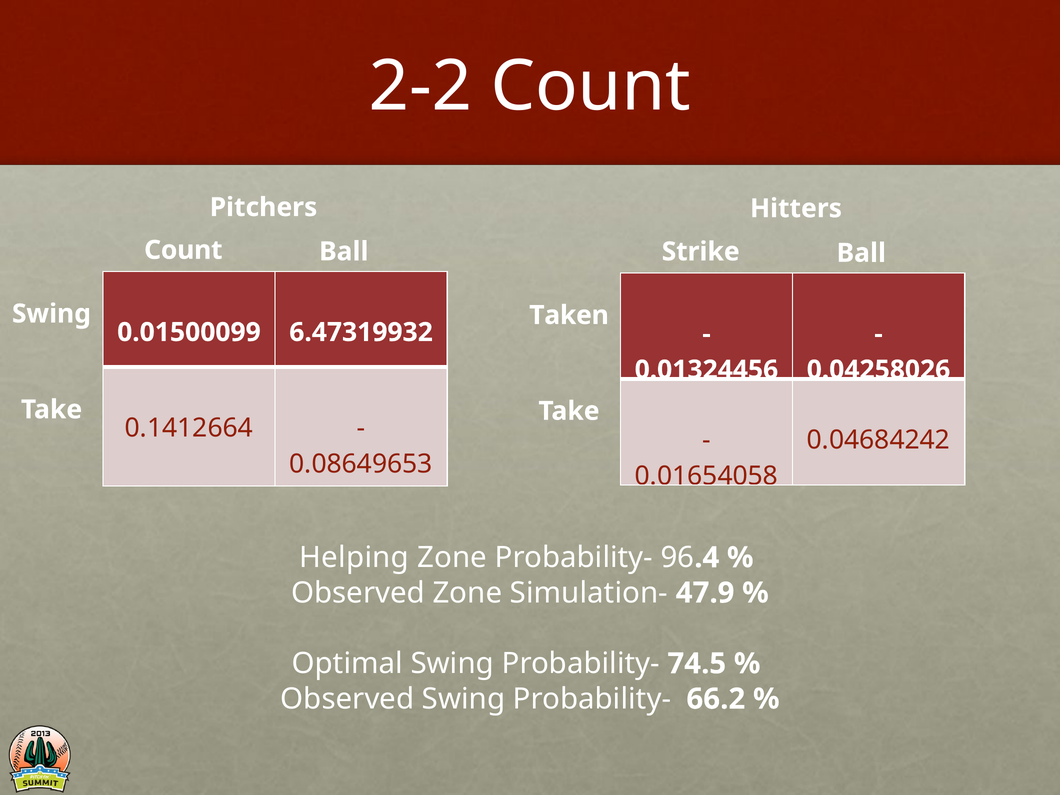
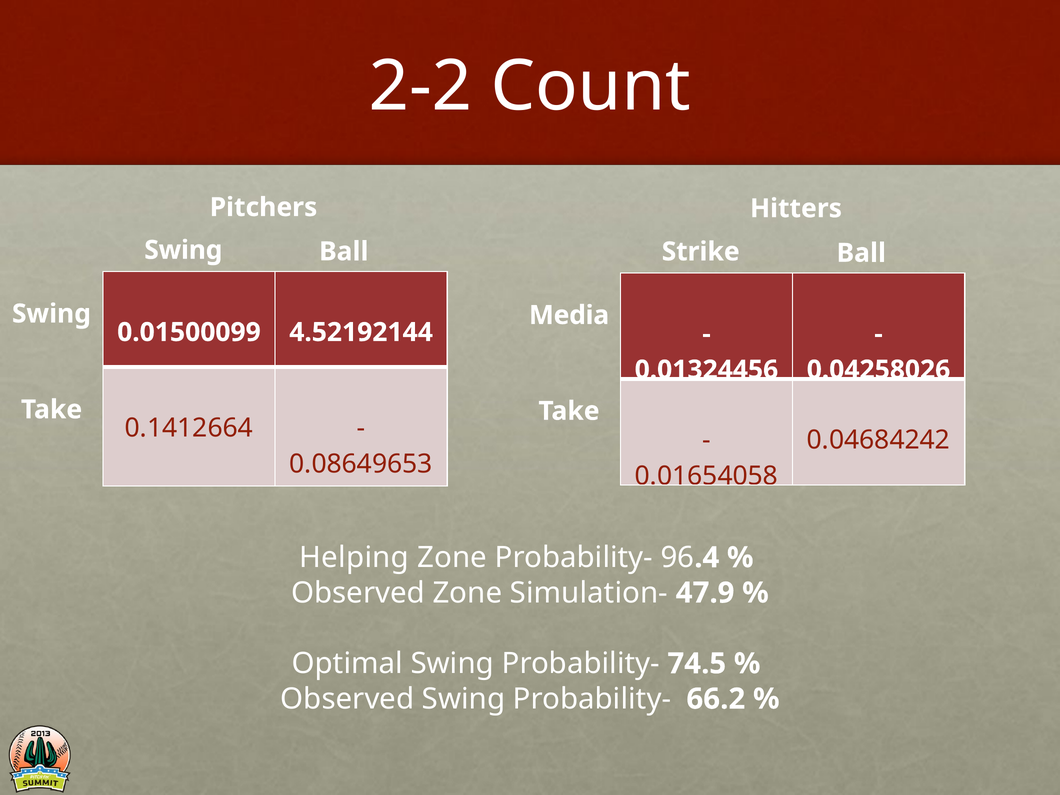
Count: Count -> Swing (183, 250)
Taken: Taken -> Media (569, 315)
6.47319932: 6.47319932 -> 4.52192144 (361, 332)
